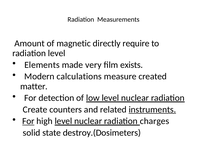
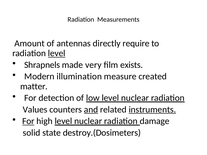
magnetic: magnetic -> antennas (74, 43)
level underline: none -> present (57, 53)
Elements: Elements -> Shrapnels (42, 65)
calculations: calculations -> illumination (79, 77)
Create: Create -> Values (35, 110)
and underline: none -> present (91, 110)
charges: charges -> damage (155, 121)
